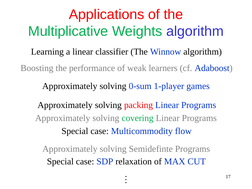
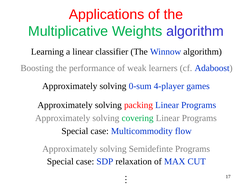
1-player: 1-player -> 4-player (169, 86)
